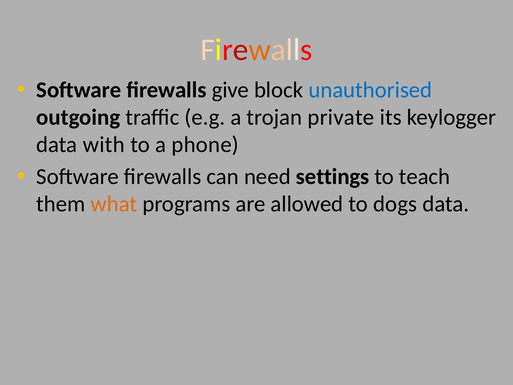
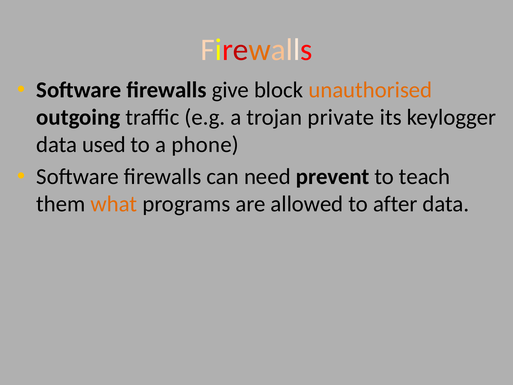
unauthorised colour: blue -> orange (370, 90)
with: with -> used (104, 145)
settings: settings -> prevent (333, 177)
dogs: dogs -> after (395, 204)
